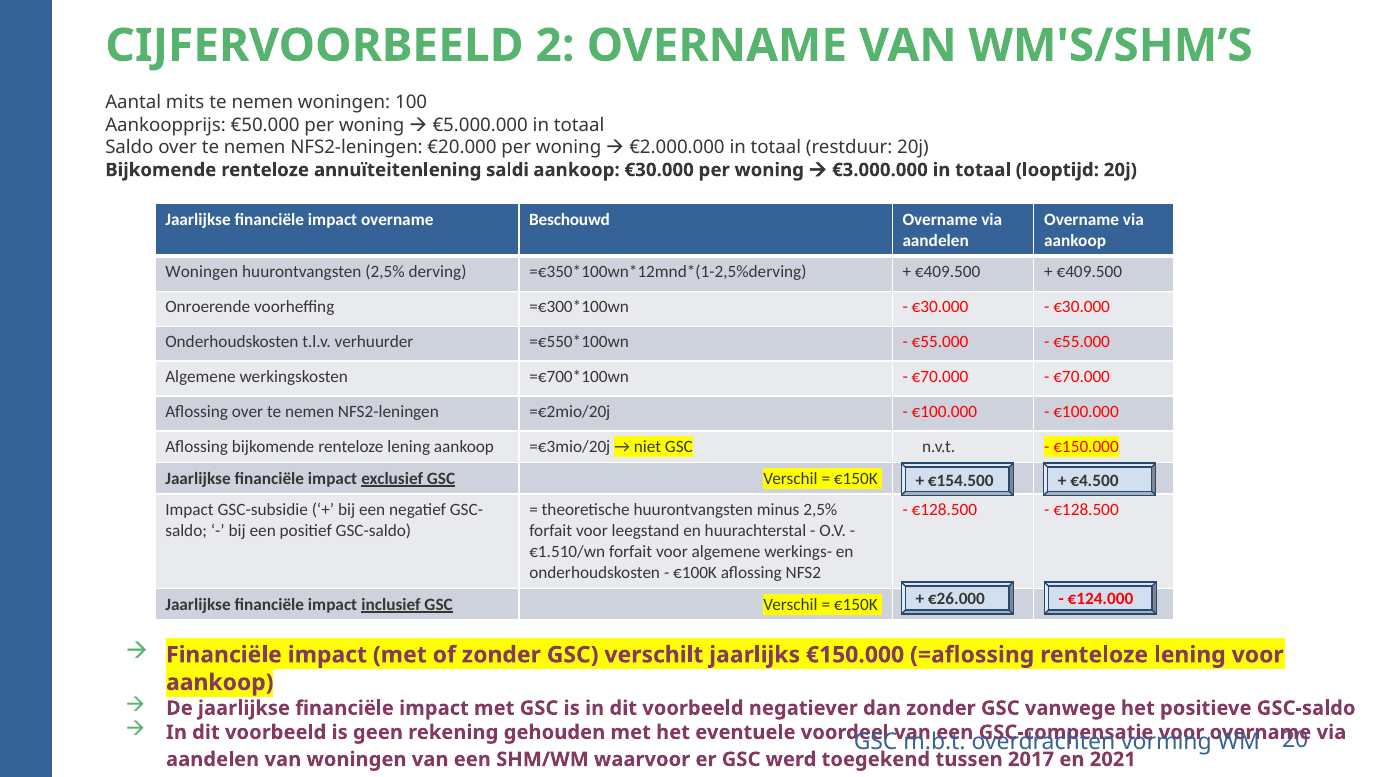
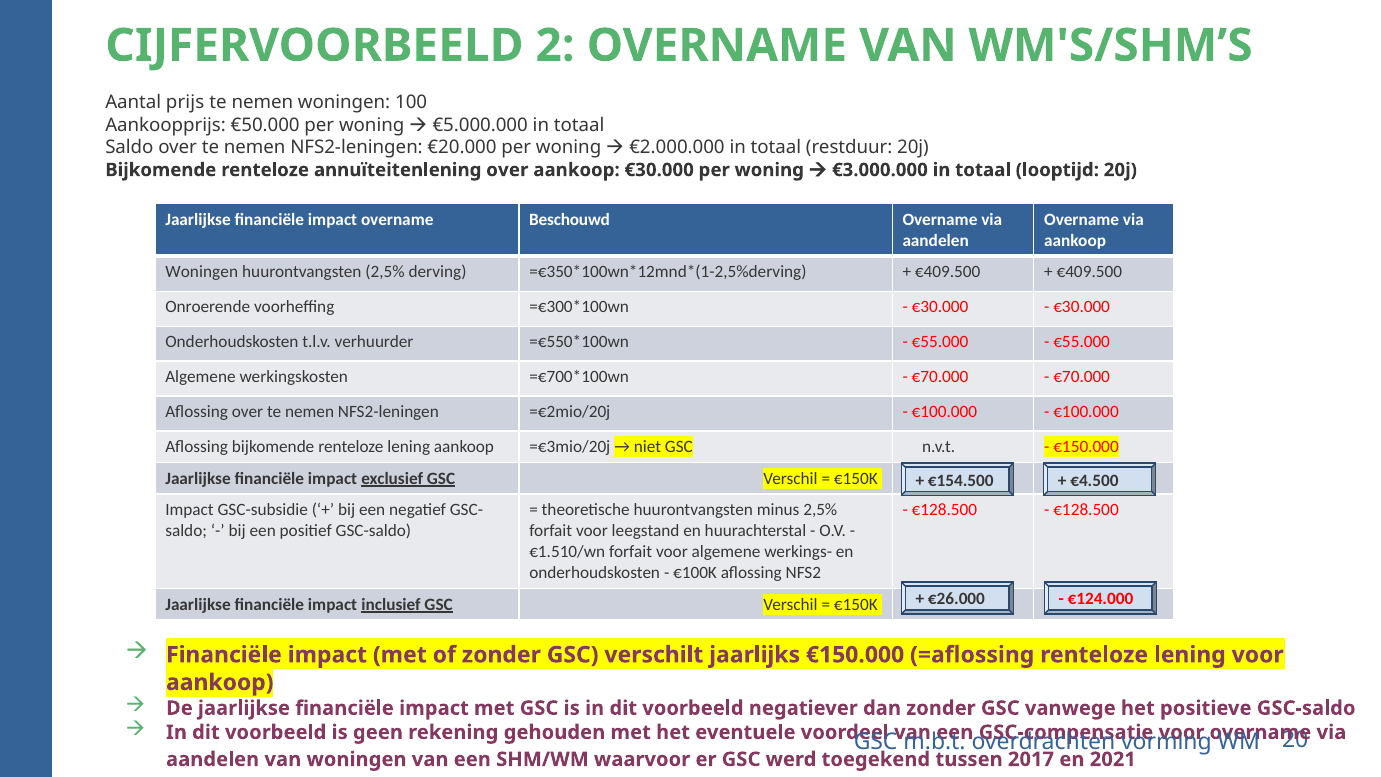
mits: mits -> prijs (185, 102)
annuïteitenlening saldi: saldi -> over (507, 170)
